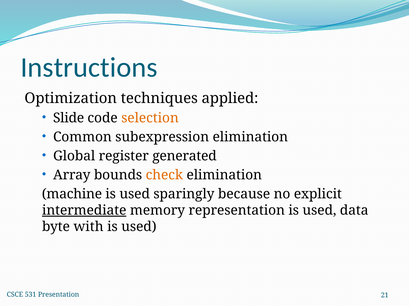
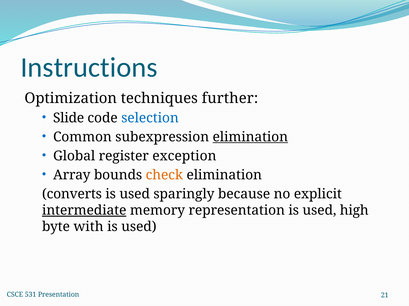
applied: applied -> further (230, 98)
selection colour: orange -> blue (150, 118)
elimination underline: none -> present (250, 137)
generated: generated -> exception (184, 156)
machine: machine -> converts (72, 194)
data: data -> high (354, 211)
